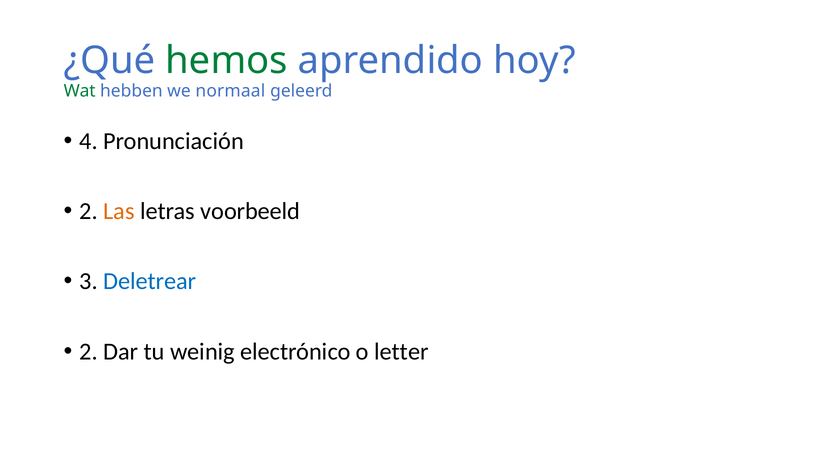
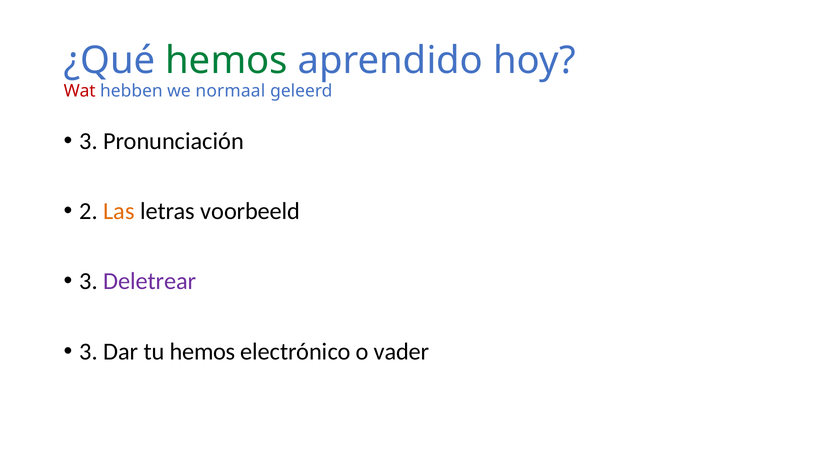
Wat colour: green -> red (80, 91)
4: 4 -> 3 (89, 141)
Deletrear colour: blue -> purple (150, 281)
2: 2 -> 3 (89, 351)
tu weinig: weinig -> hemos (203, 351)
letter: letter -> vader (401, 351)
